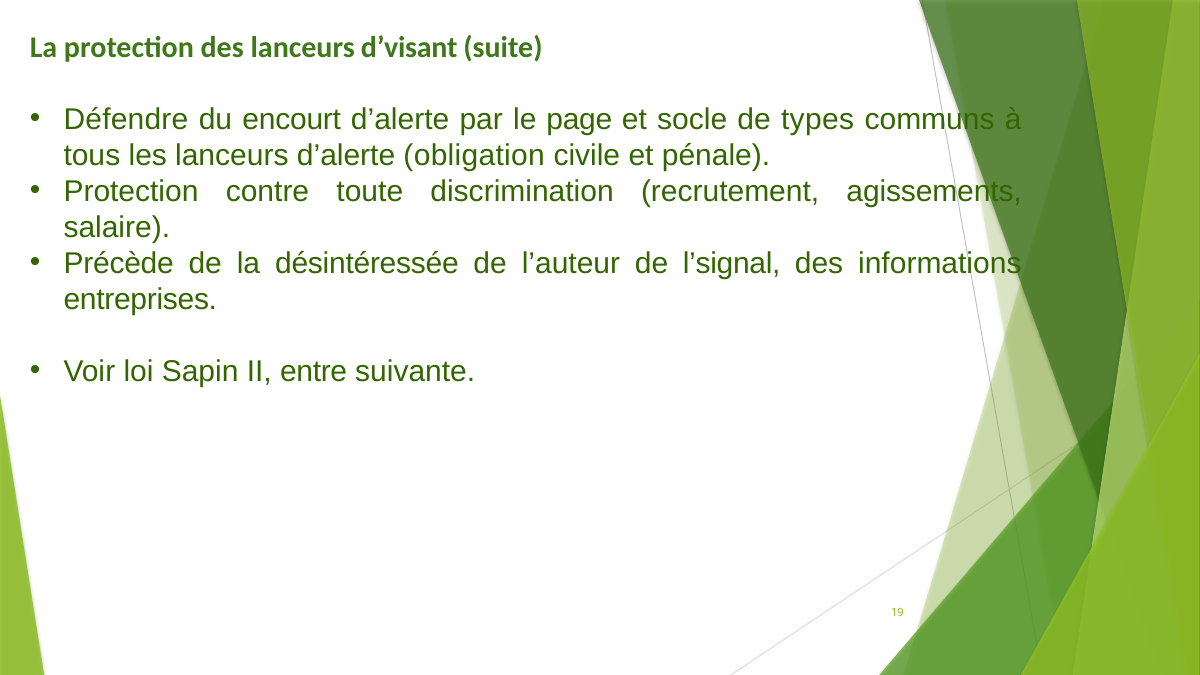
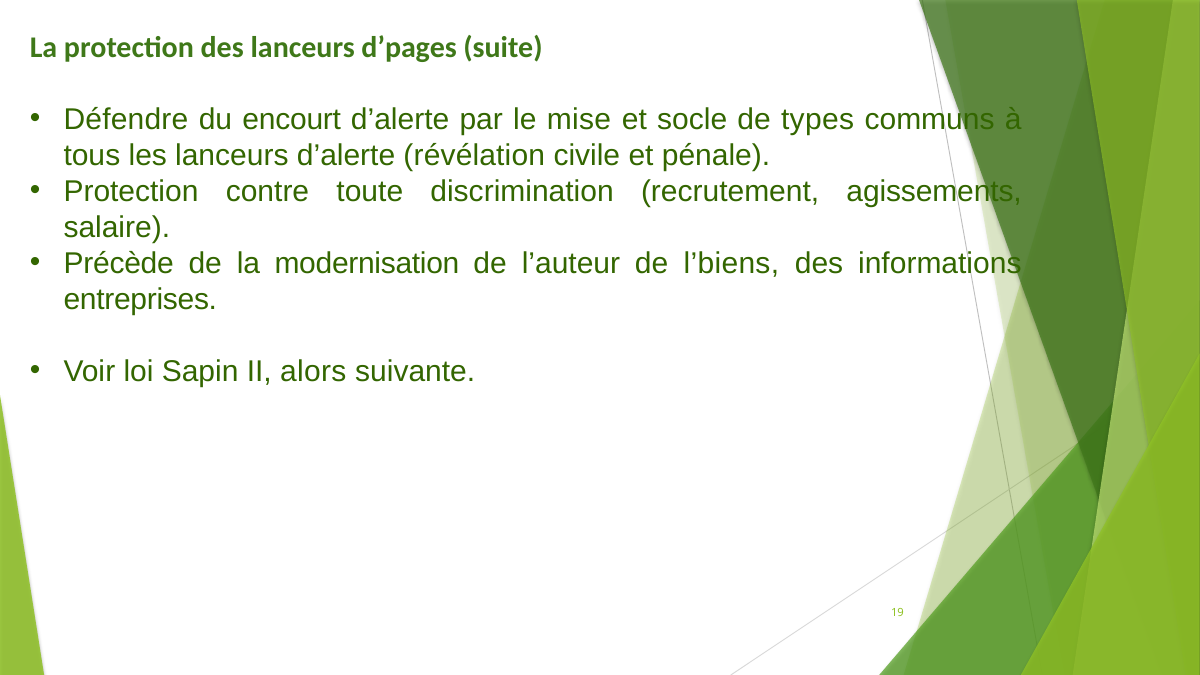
d’visant: d’visant -> d’pages (409, 48)
page: page -> mise (579, 120)
obligation: obligation -> révélation (474, 156)
désintéressée: désintéressée -> modernisation (367, 264)
l’signal: l’signal -> l’biens (731, 264)
entre: entre -> alors (313, 372)
